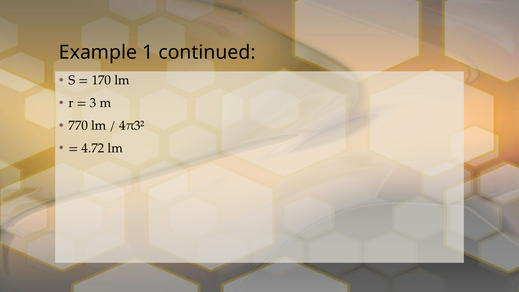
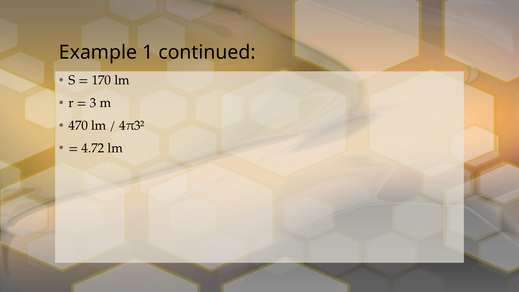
770: 770 -> 470 (78, 126)
